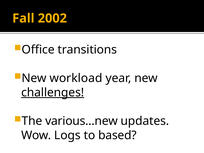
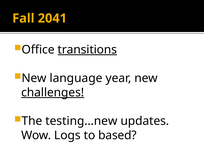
2002: 2002 -> 2041 (52, 18)
transitions underline: none -> present (87, 50)
workload: workload -> language (76, 78)
various…new: various…new -> testing…new (81, 121)
